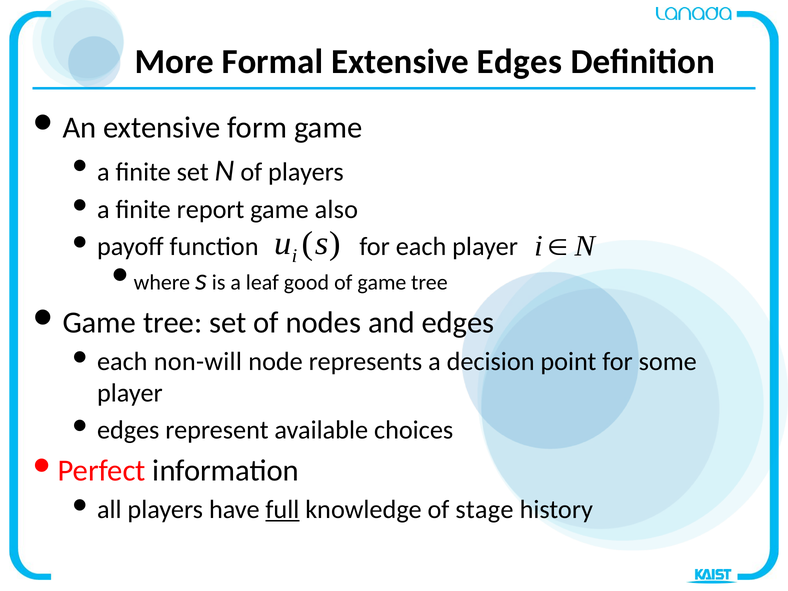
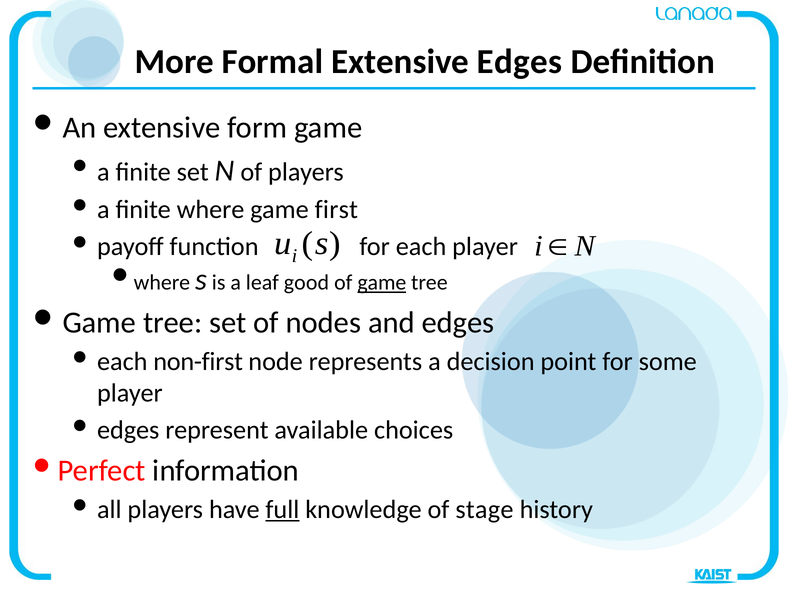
finite report: report -> where (211, 210)
also: also -> first (336, 210)
game underline: none -> present (382, 283)
non-will: non-will -> non-first (198, 362)
